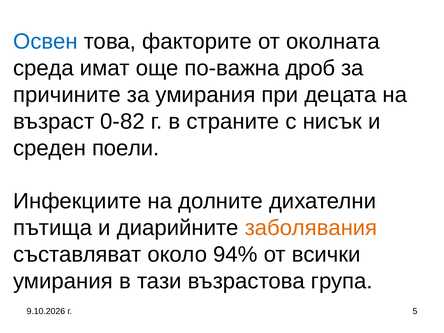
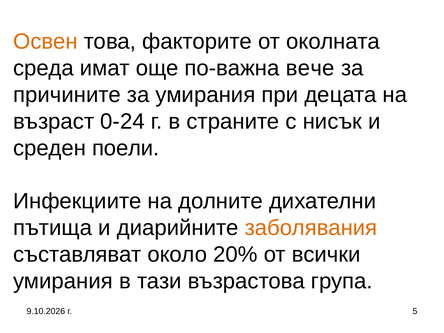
Освен colour: blue -> orange (45, 41)
дроб: дроб -> вече (310, 68)
0-82: 0-82 -> 0-24 (122, 121)
94%: 94% -> 20% (235, 255)
